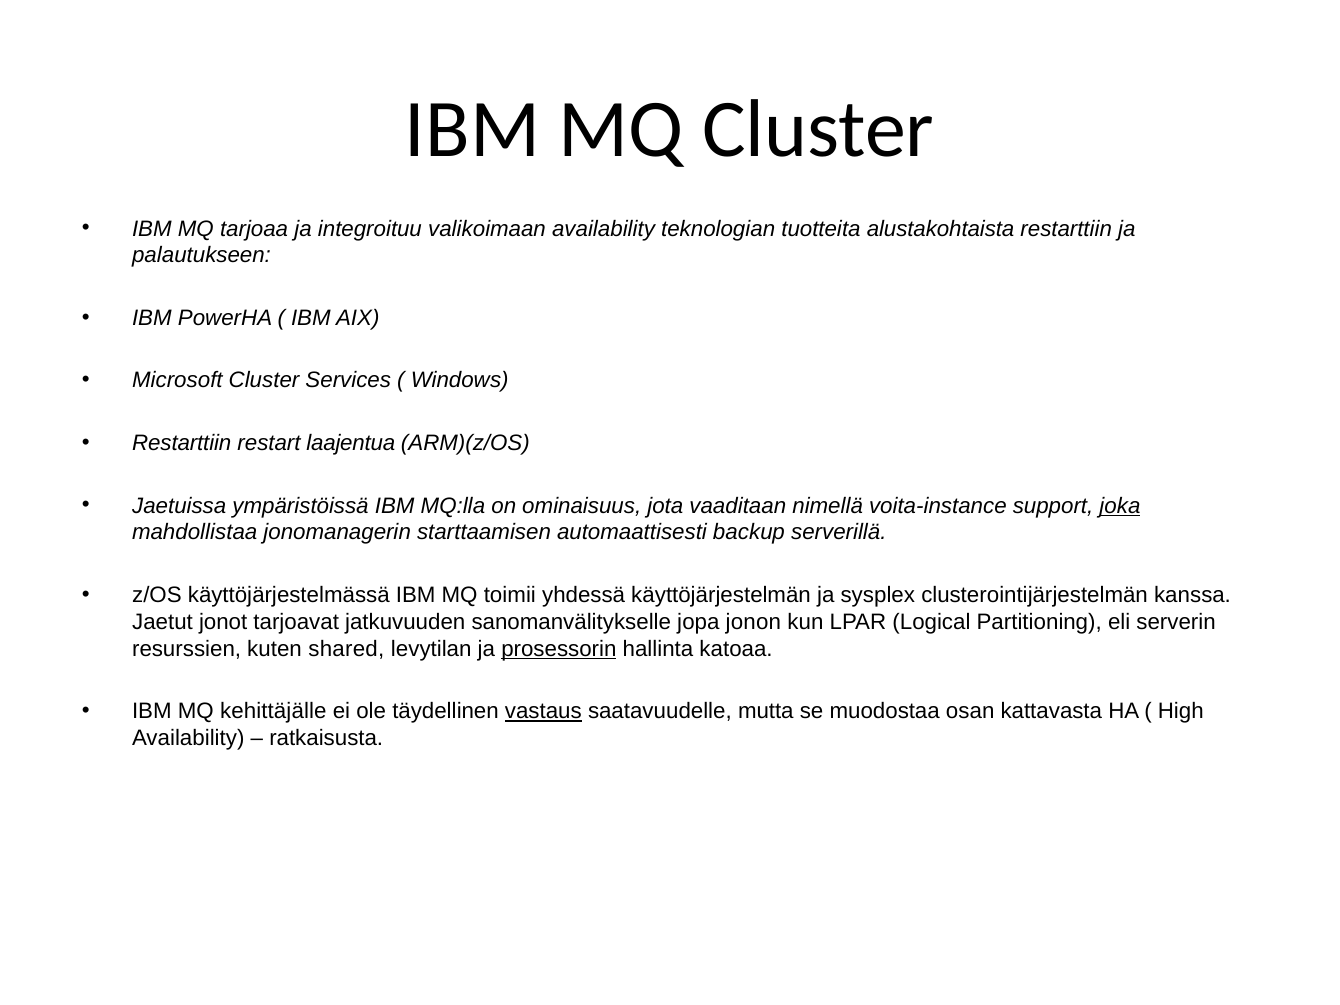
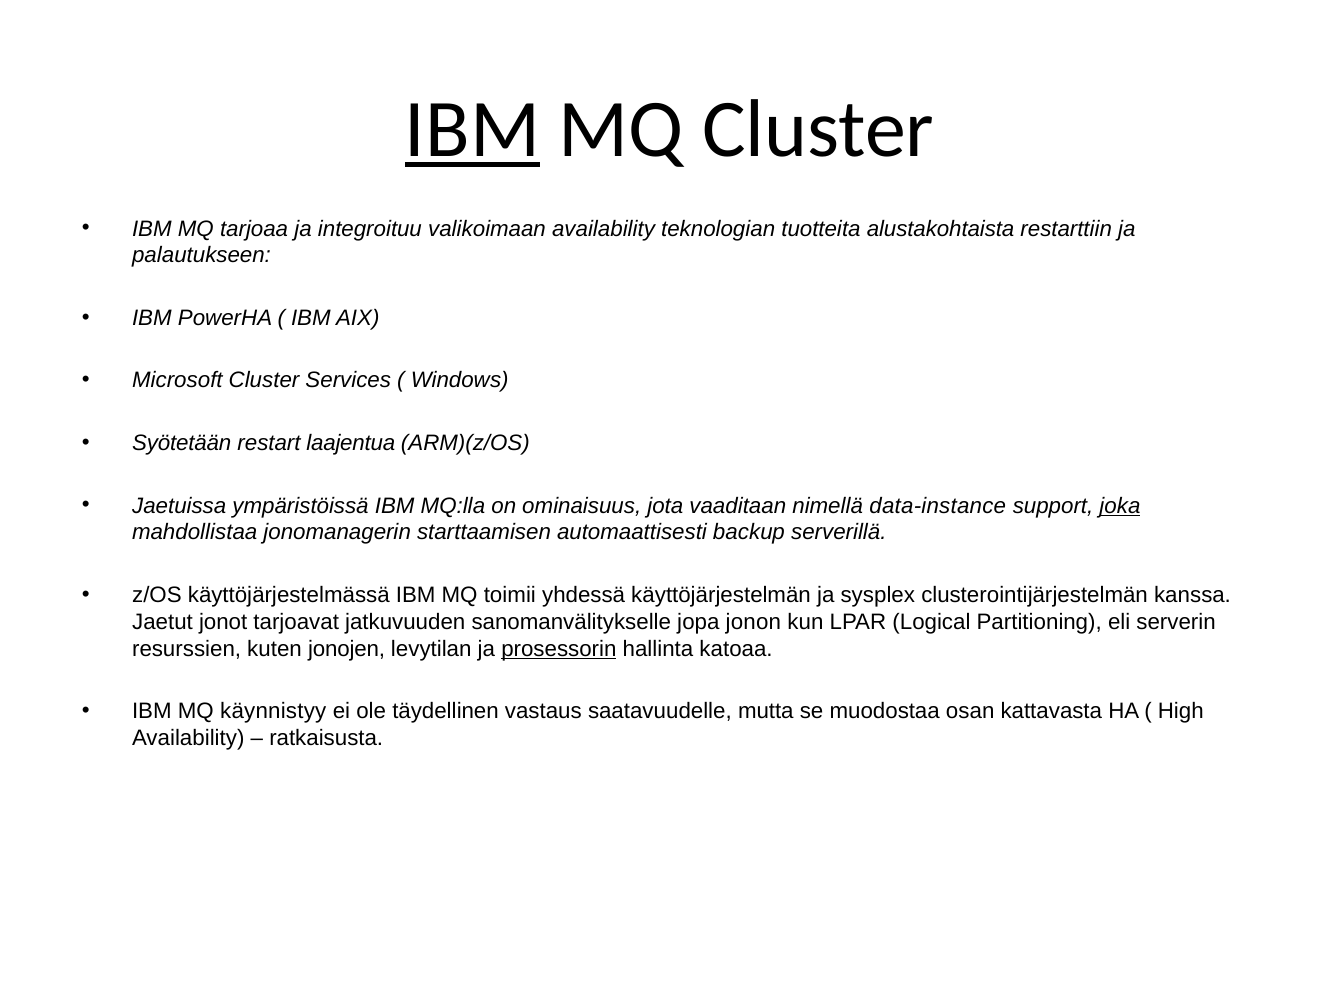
IBM underline: none -> present (472, 130)
Restarttiin: Restarttiin -> Syötetään (182, 443)
voita-instance: voita-instance -> data-instance (938, 506)
shared: shared -> jonojen (347, 649)
kehittäjälle: kehittäjälle -> käynnistyy (273, 711)
vastaus underline: present -> none (543, 711)
